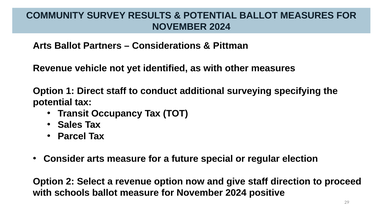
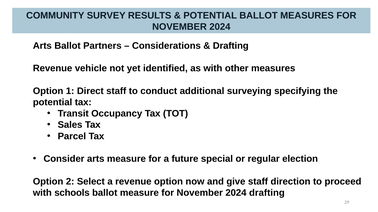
Pittman: Pittman -> Drafting (231, 46)
2024 positive: positive -> drafting (267, 193)
